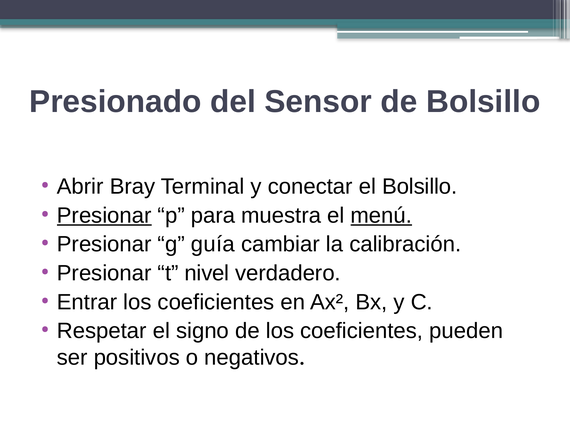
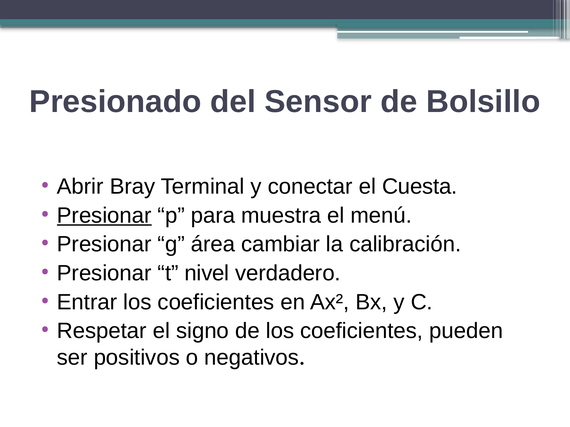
el Bolsillo: Bolsillo -> Cuesta (420, 187)
menú underline: present -> none (381, 216)
guía: guía -> área (213, 245)
